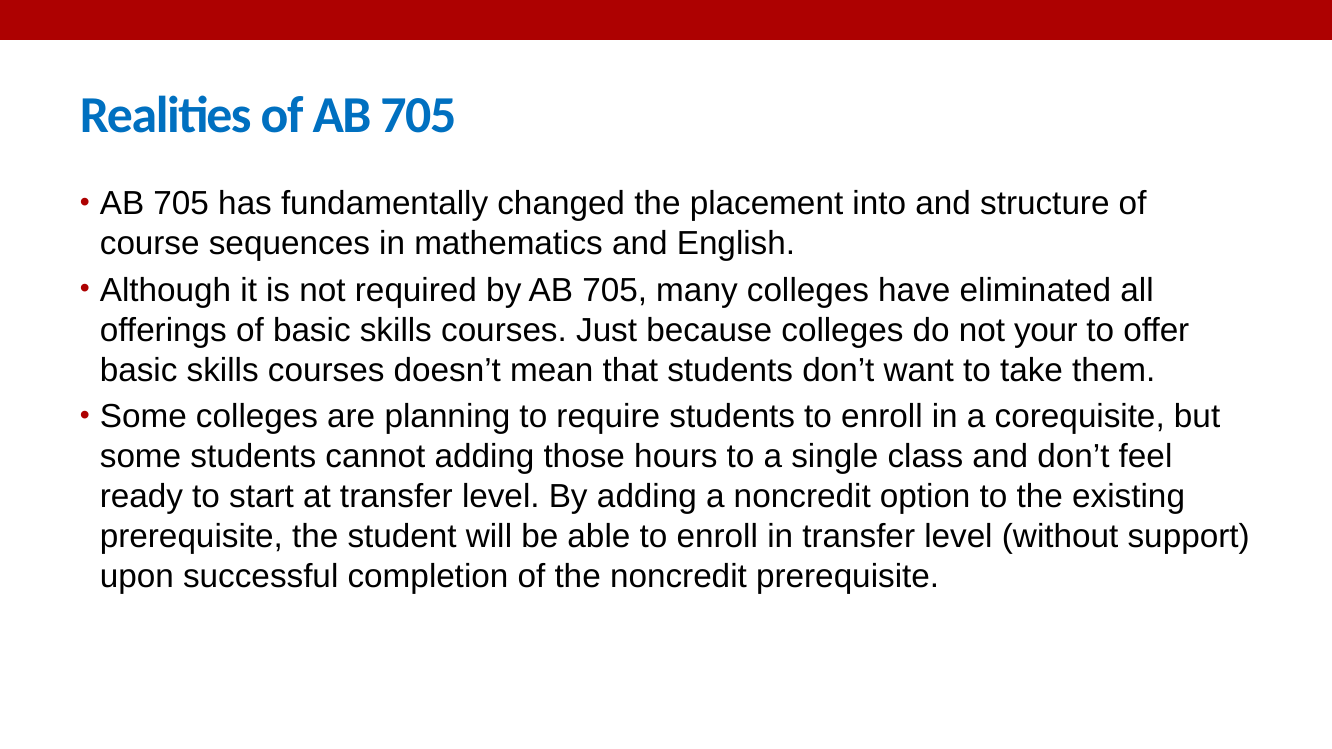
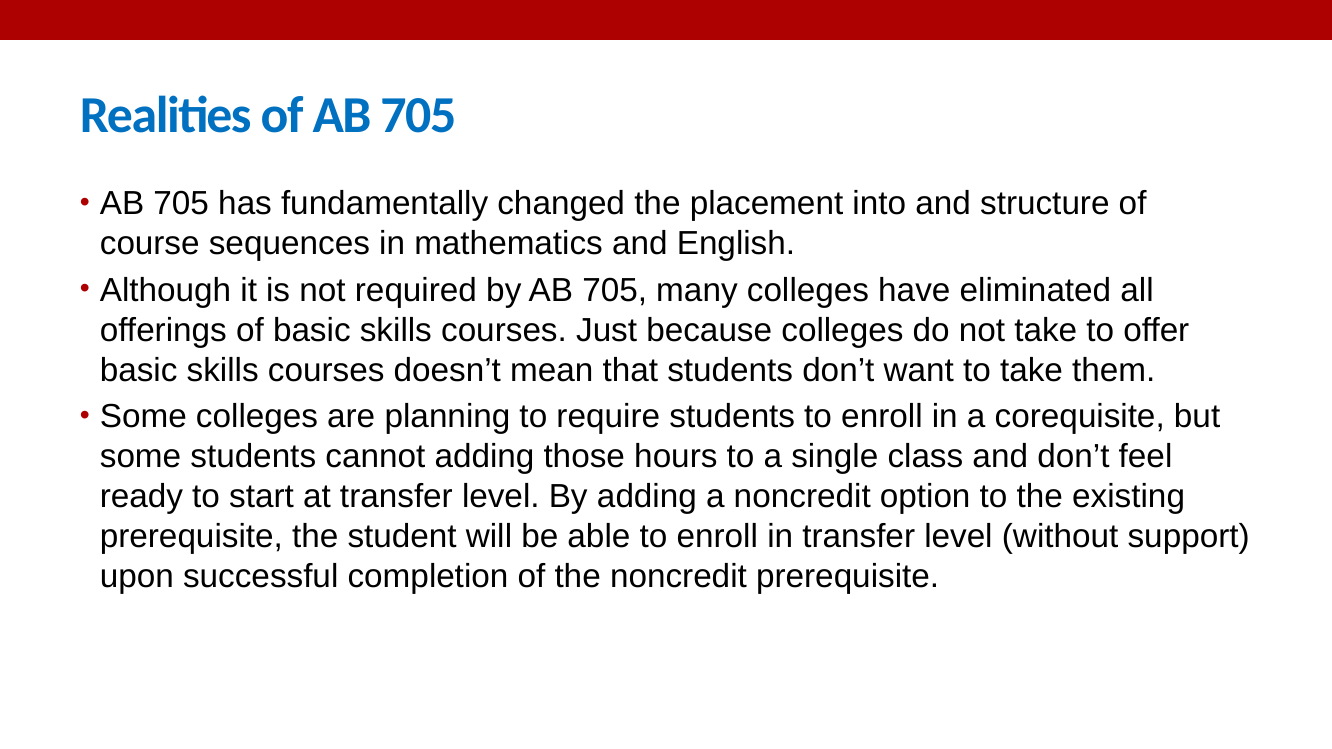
not your: your -> take (1046, 330)
